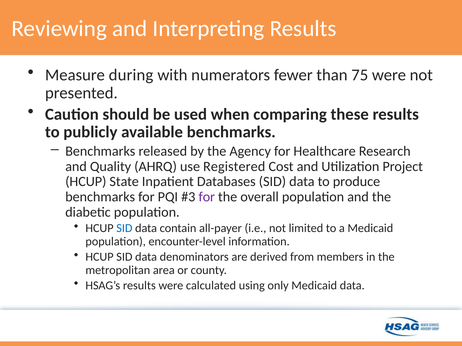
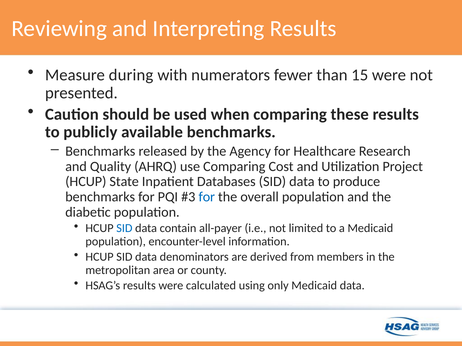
75: 75 -> 15 (360, 75)
use Registered: Registered -> Comparing (234, 167)
for colour: purple -> blue (207, 197)
